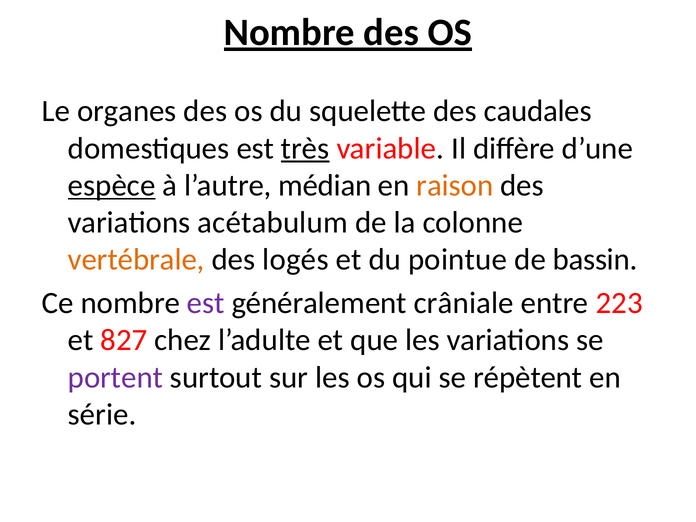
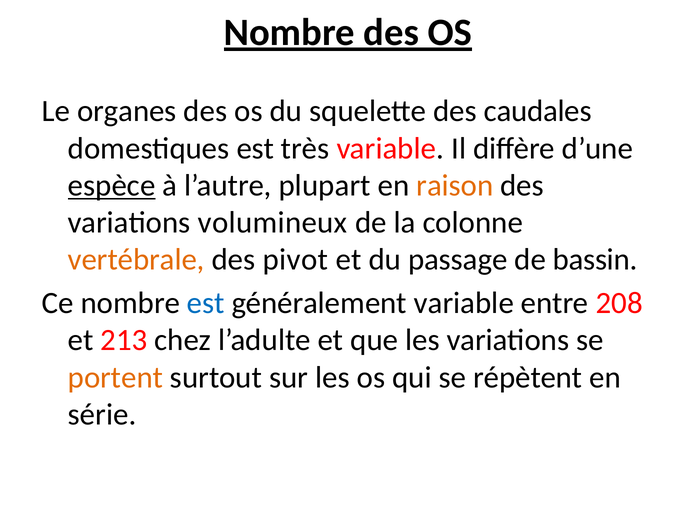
très underline: present -> none (305, 148)
médian: médian -> plupart (325, 185)
acétabulum: acétabulum -> volumineux (273, 223)
logés: logés -> pivot (295, 260)
pointue: pointue -> passage (458, 260)
est colour: purple -> blue (206, 303)
généralement crâniale: crâniale -> variable (464, 303)
223: 223 -> 208 (619, 303)
827: 827 -> 213 (124, 340)
portent colour: purple -> orange (115, 377)
